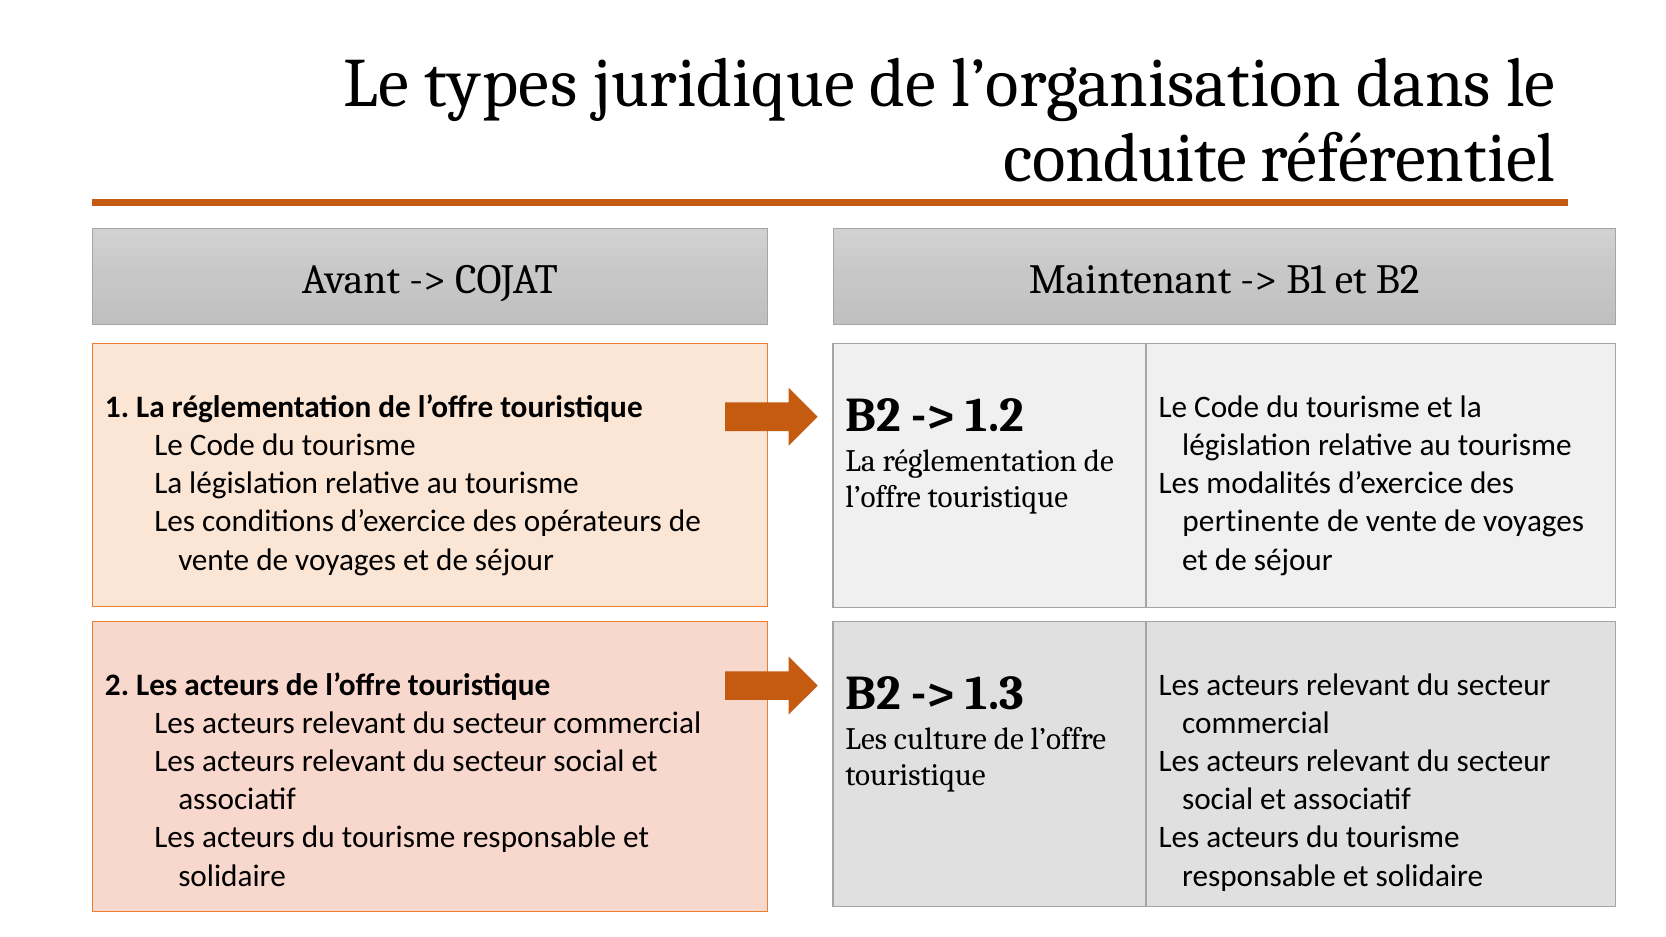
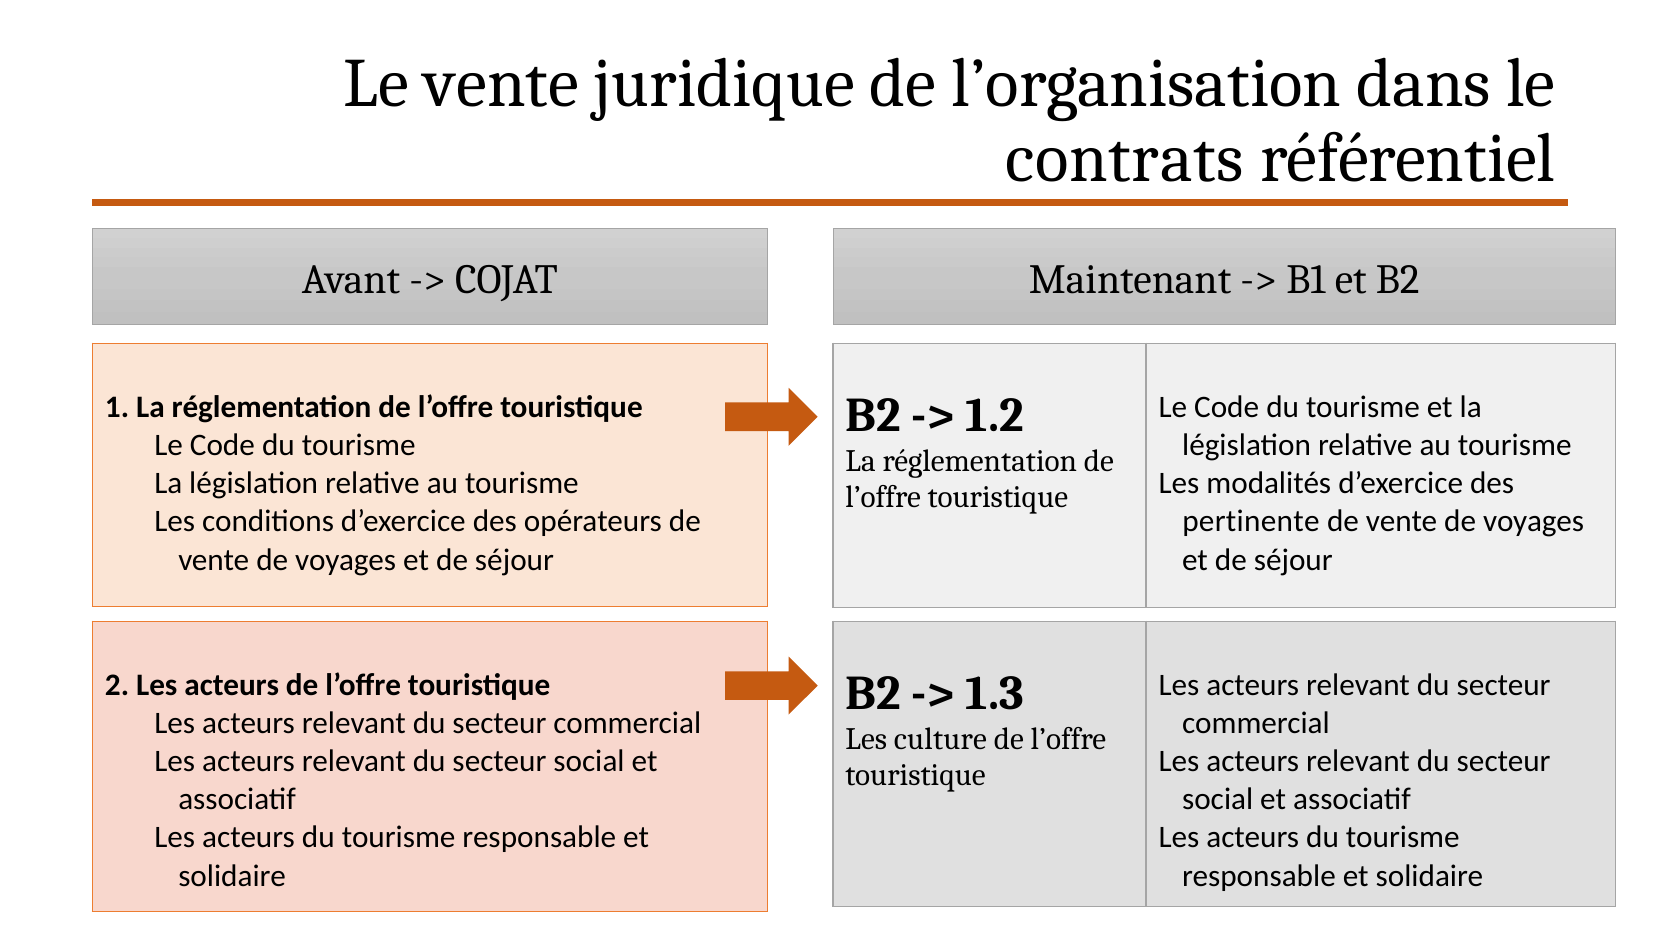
Le types: types -> vente (501, 83)
conduite: conduite -> contrats (1125, 158)
